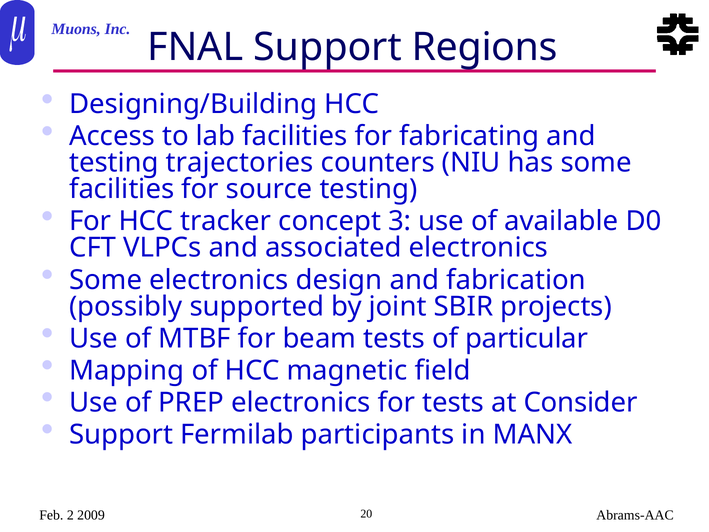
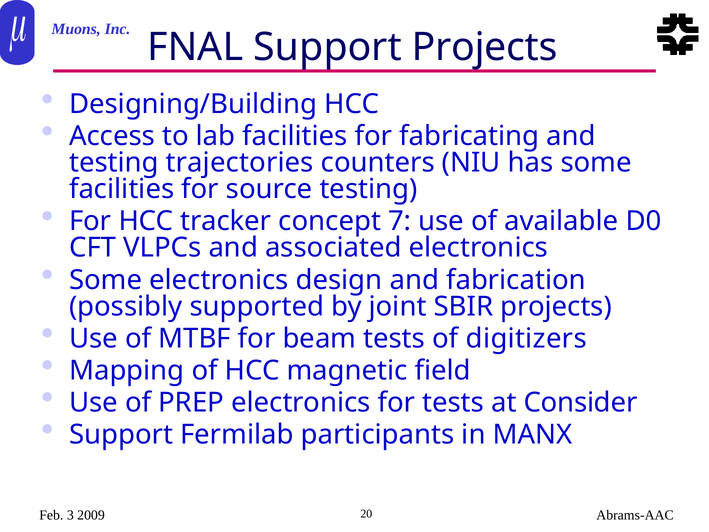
Support Regions: Regions -> Projects (485, 47)
3: 3 -> 7 (400, 221)
particular: particular -> digitizers (526, 338)
2: 2 -> 3 (70, 515)
